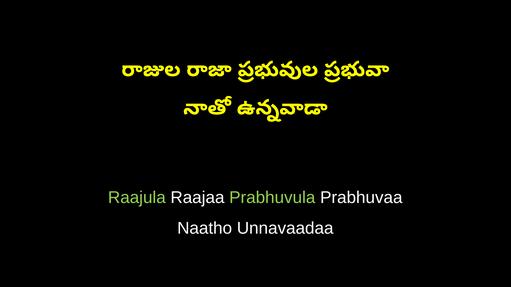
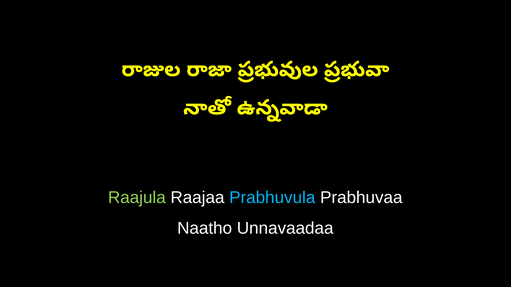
Prabhuvula colour: light green -> light blue (272, 198)
